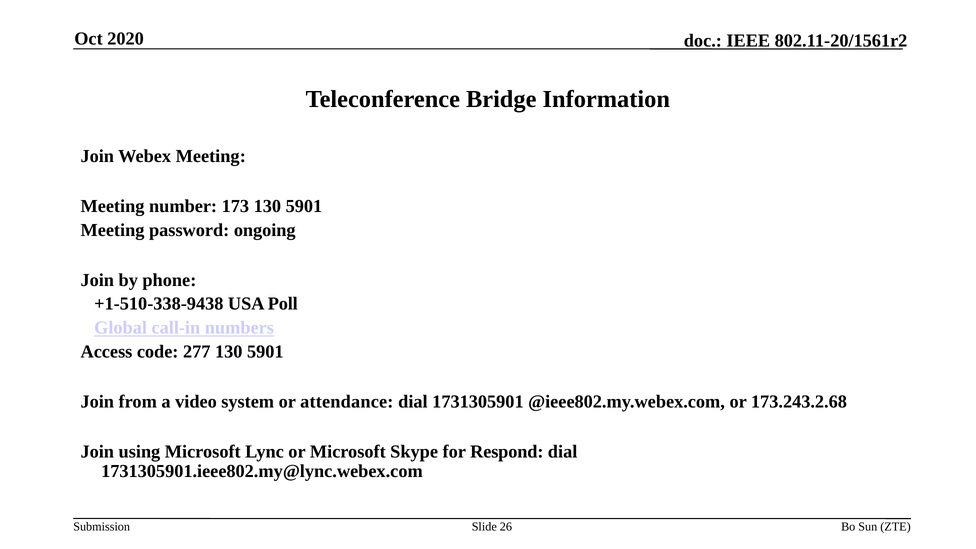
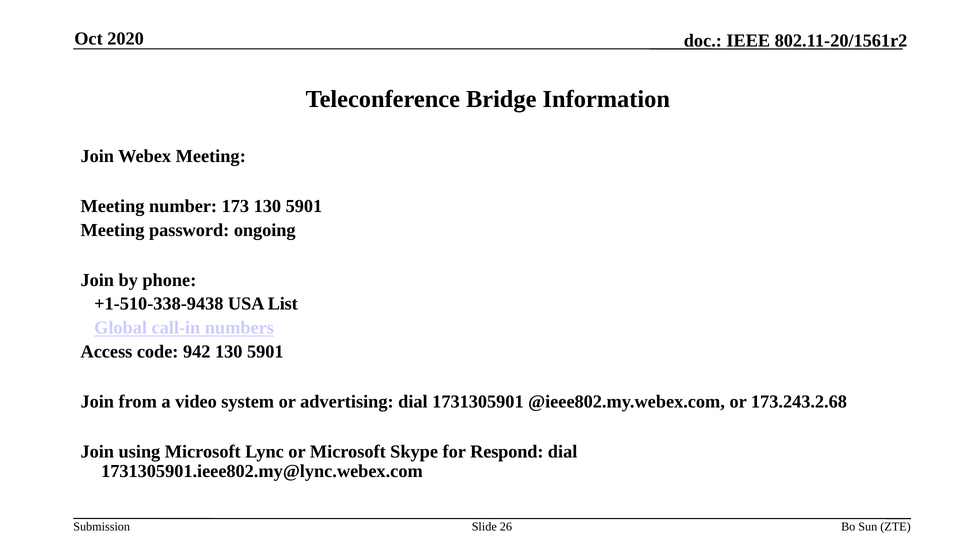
Poll: Poll -> List (283, 304)
277: 277 -> 942 (197, 352)
attendance: attendance -> advertising (347, 402)
